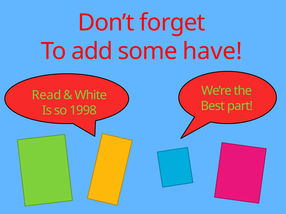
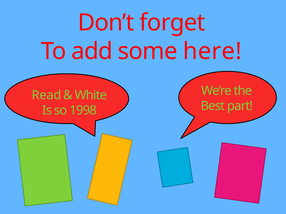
have: have -> here (212, 51)
